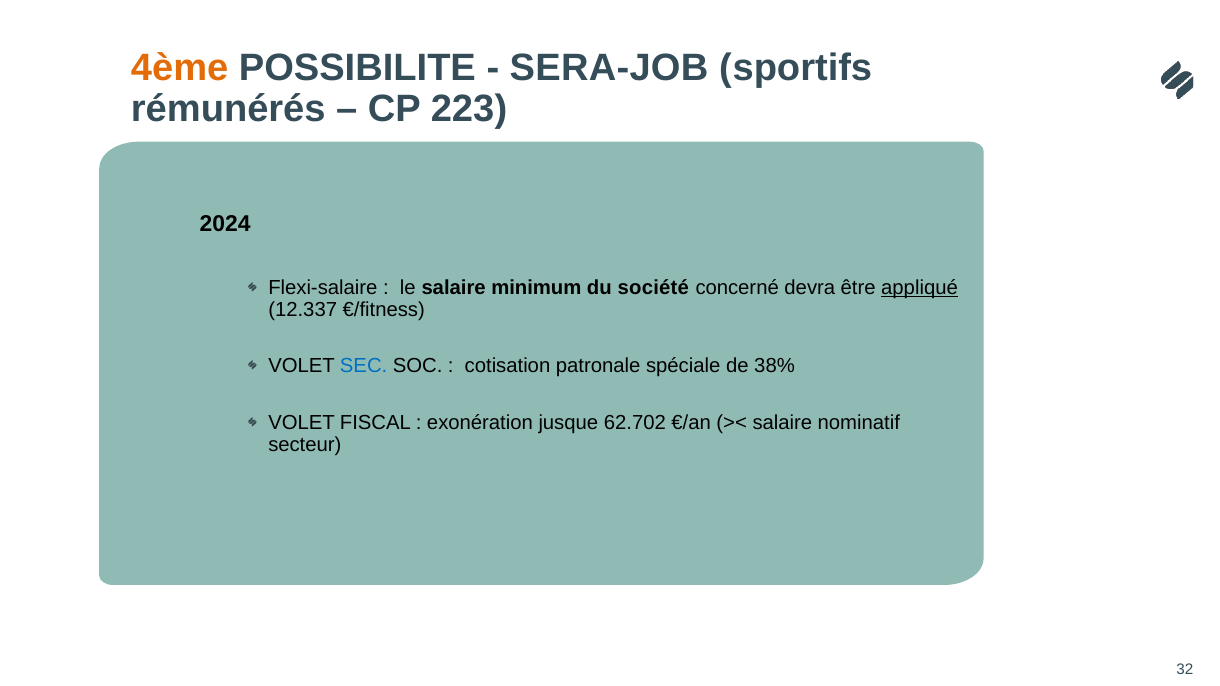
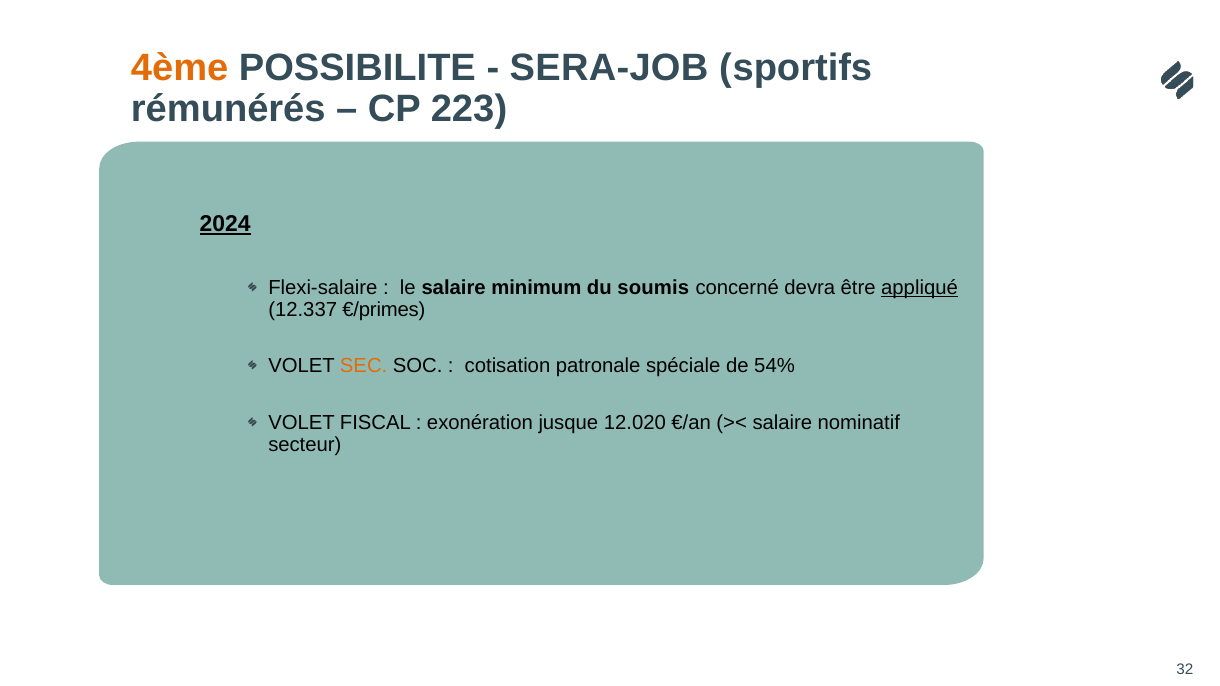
2024 underline: none -> present (225, 224)
société: société -> soumis (653, 288)
€/fitness: €/fitness -> €/primes (384, 310)
SEC colour: blue -> orange (364, 366)
38%: 38% -> 54% (775, 366)
62.702: 62.702 -> 12.020 (635, 423)
